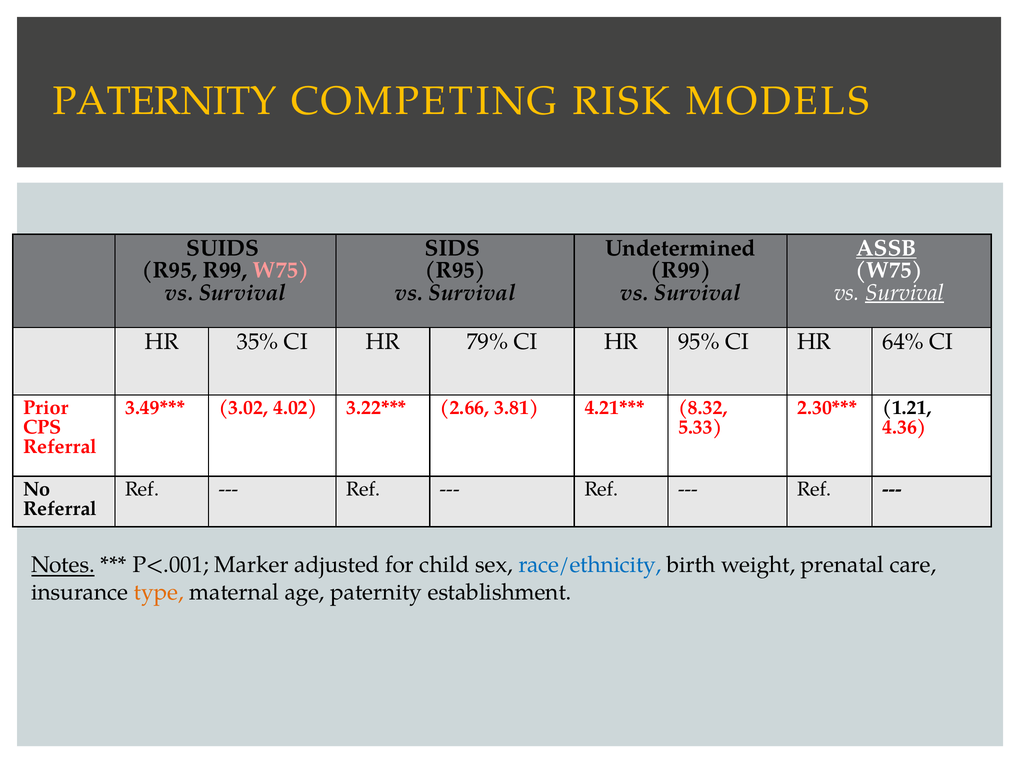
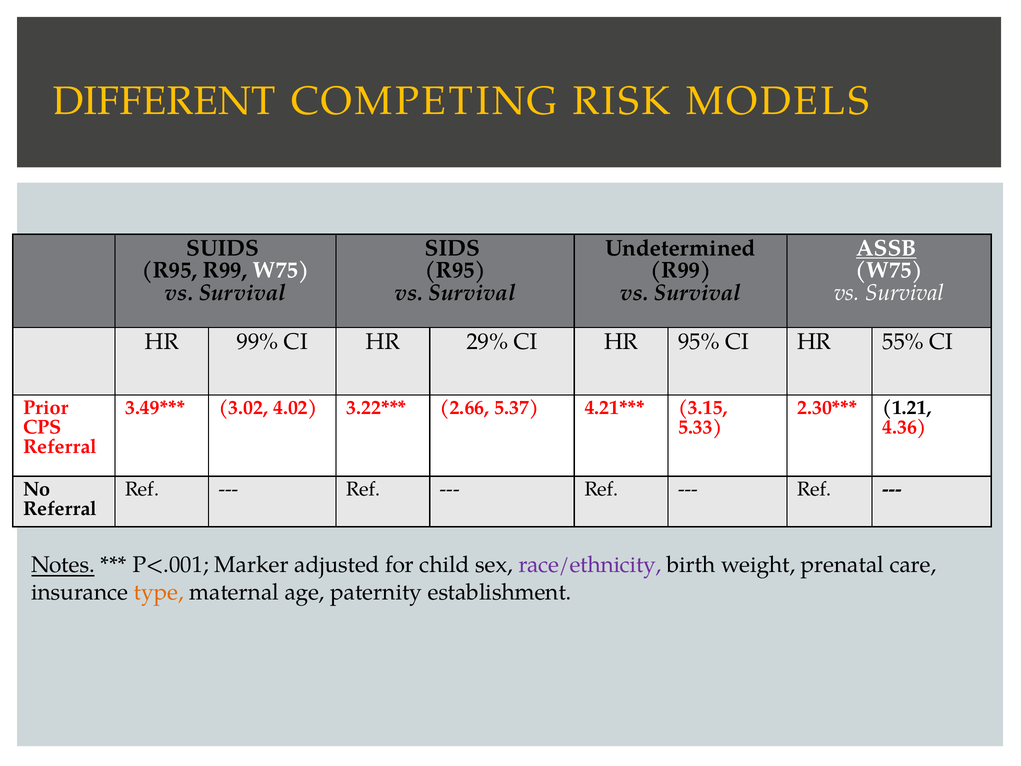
PATERNITY: PATERNITY -> DIFFERENT (164, 101)
W75 colour: pink -> white (281, 270)
Survival underline: present -> none (905, 293)
35%: 35% -> 99% (258, 342)
79%: 79% -> 29% (487, 342)
64%: 64% -> 55% (903, 342)
3.81: 3.81 -> 5.37 (517, 408)
8.32: 8.32 -> 3.15 (703, 408)
race/ethnicity colour: blue -> purple (590, 565)
